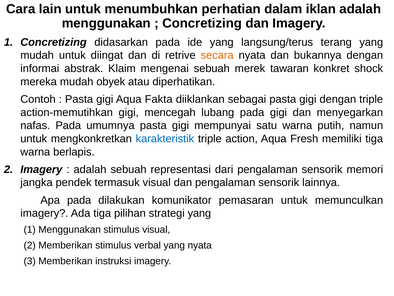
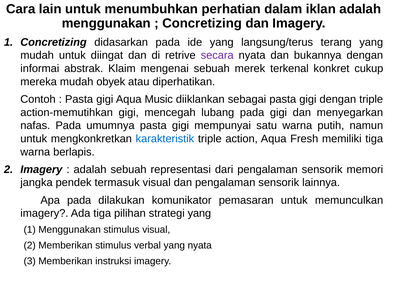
secara colour: orange -> purple (217, 55)
tawaran: tawaran -> terkenal (289, 68)
shock: shock -> cukup (369, 68)
Fakta: Fakta -> Music (159, 99)
